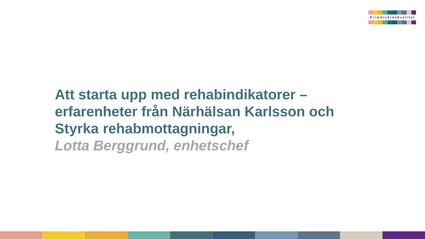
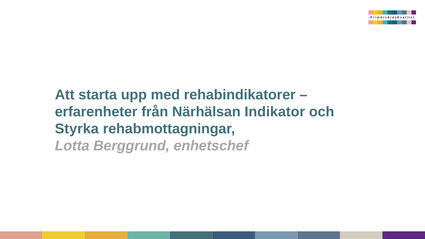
Karlsson: Karlsson -> Indikator (275, 112)
